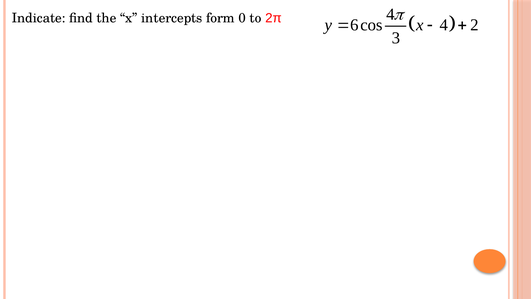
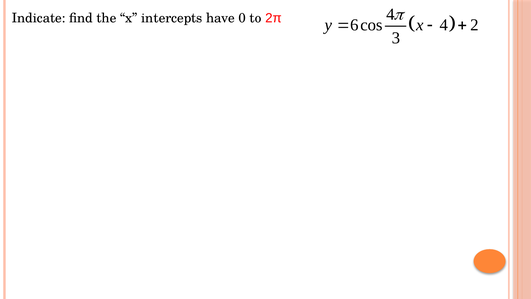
form: form -> have (220, 18)
